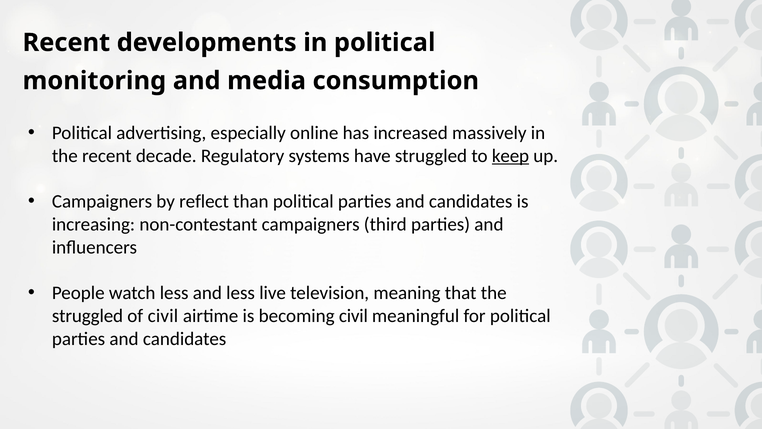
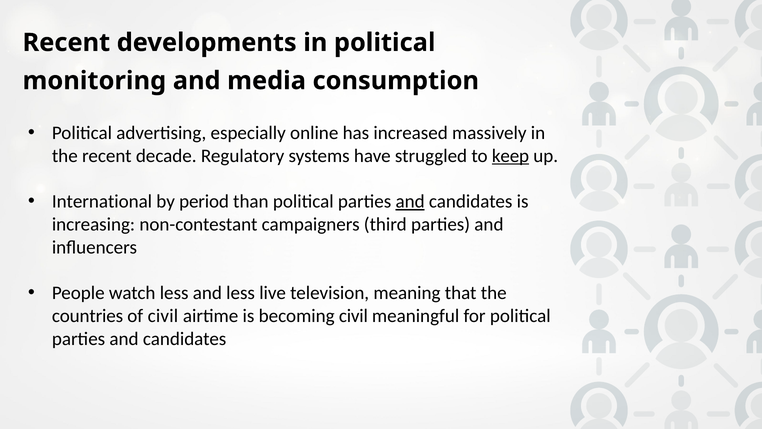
Campaigners: Campaigners -> International (102, 201)
reflect: reflect -> period (204, 201)
and underline: none -> present (410, 201)
struggled: struggled -> countries (88, 316)
